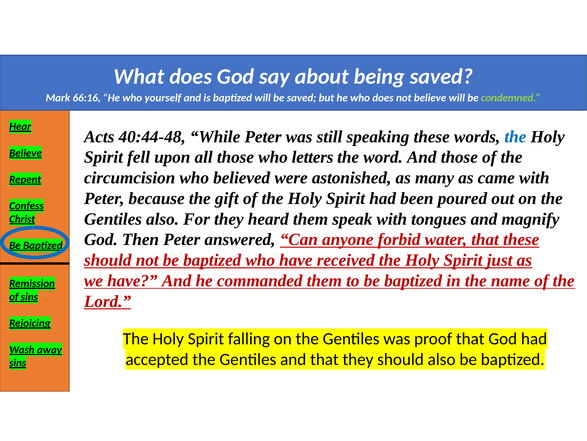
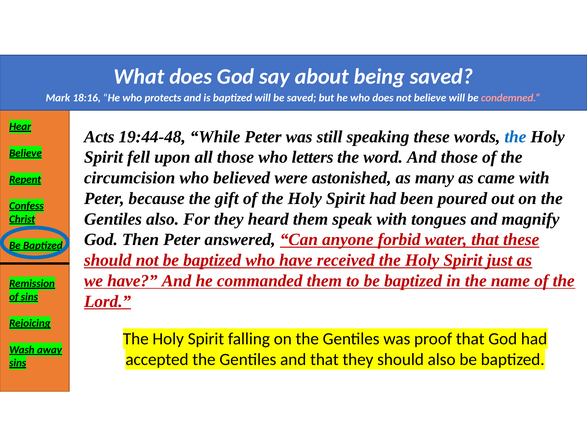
66:16: 66:16 -> 18:16 (87, 98)
yourself: yourself -> protects (163, 98)
condemned colour: light green -> pink (511, 98)
40:44-48: 40:44-48 -> 19:44-48 (152, 136)
